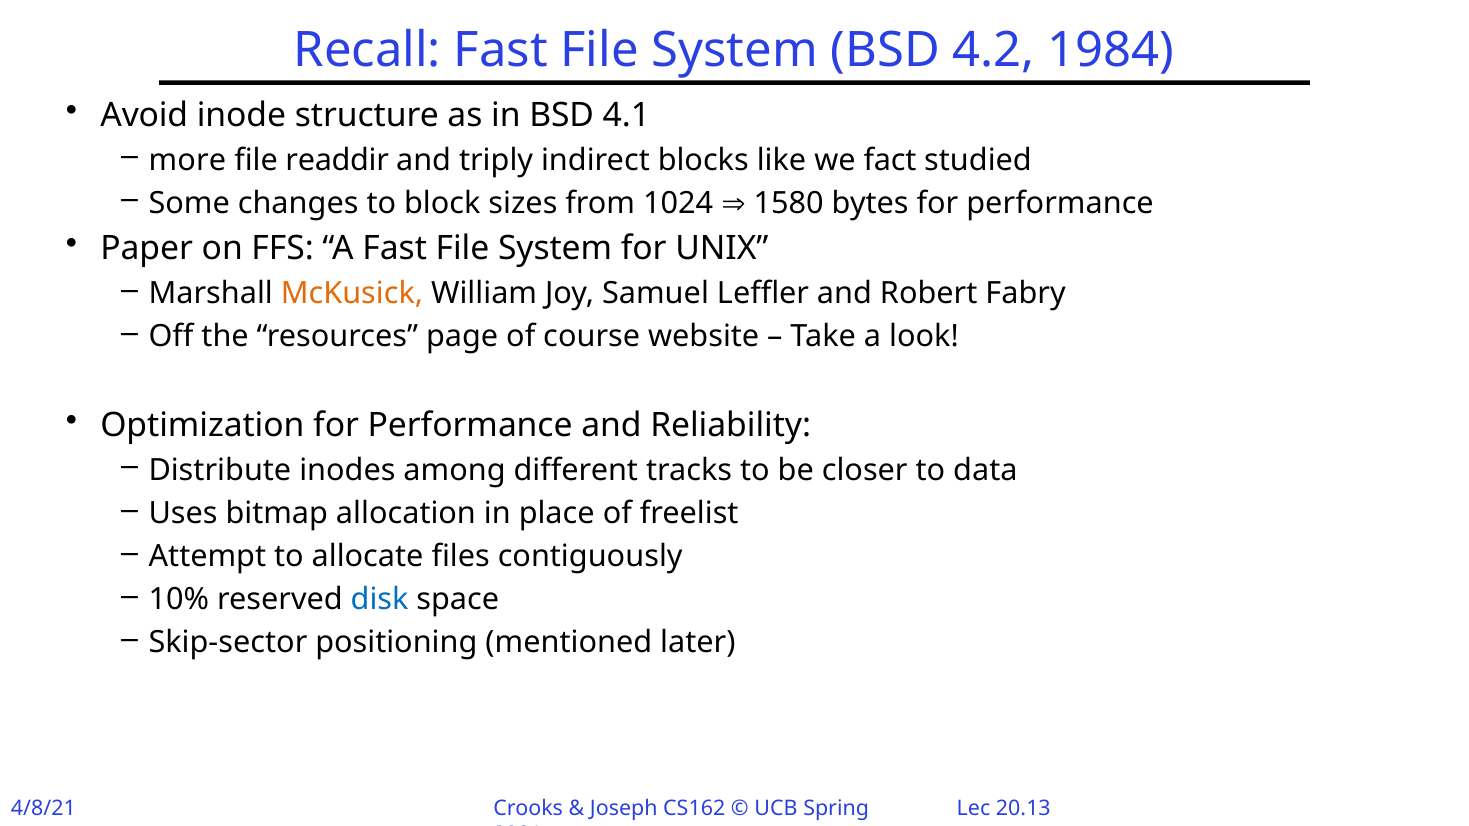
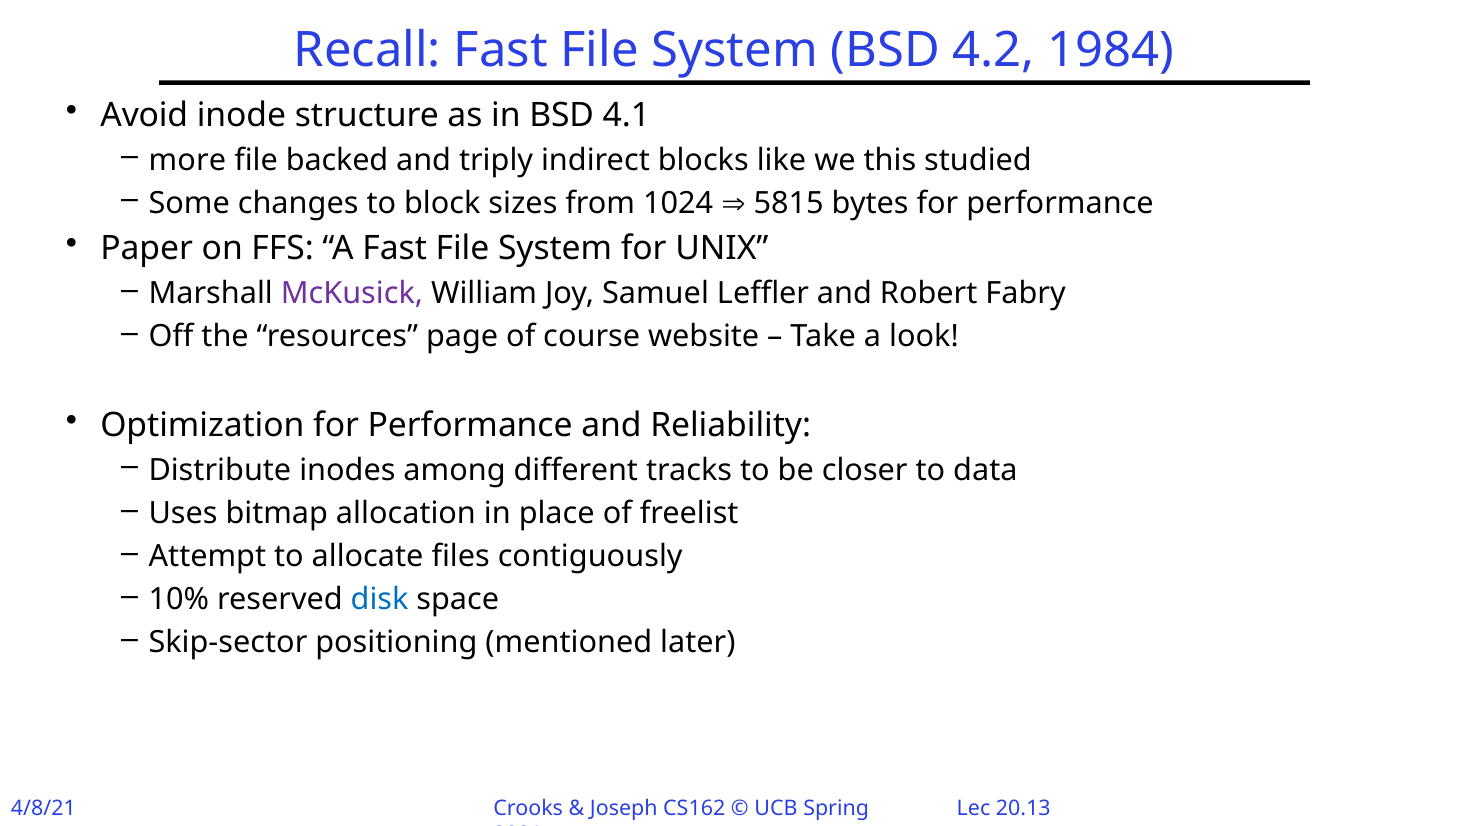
readdir: readdir -> backed (337, 160)
fact: fact -> this (890, 160)
1580: 1580 -> 5815 (789, 203)
McKusick colour: orange -> purple (352, 294)
